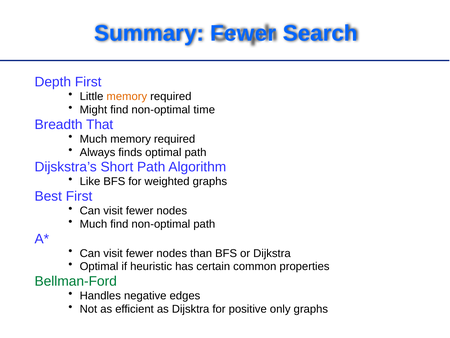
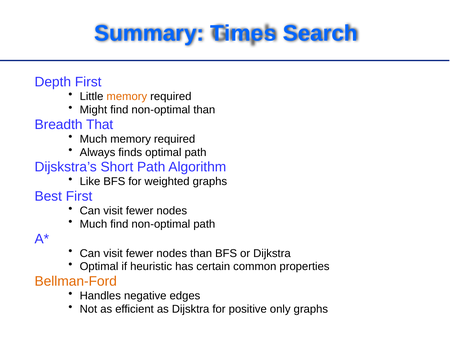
Summary Fewer: Fewer -> Times (243, 33)
non-optimal time: time -> than (204, 110)
Bellman-Ford colour: green -> orange (76, 281)
